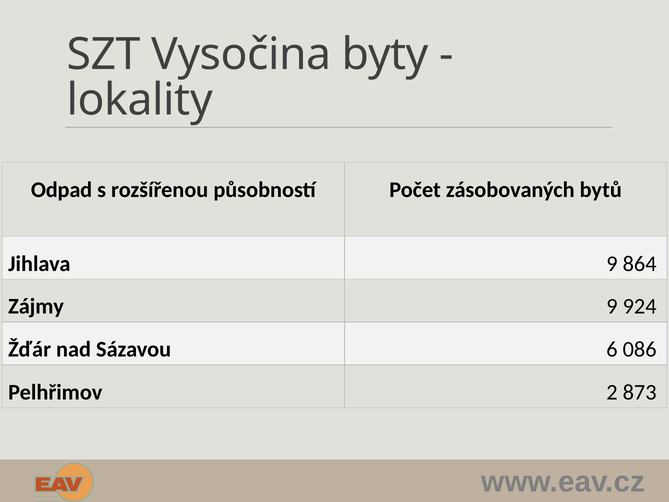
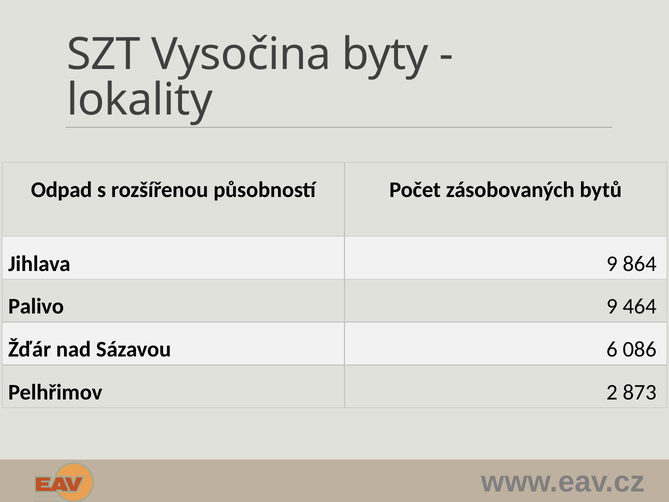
Zájmy: Zájmy -> Palivo (36, 306)
924: 924 -> 464 (640, 306)
